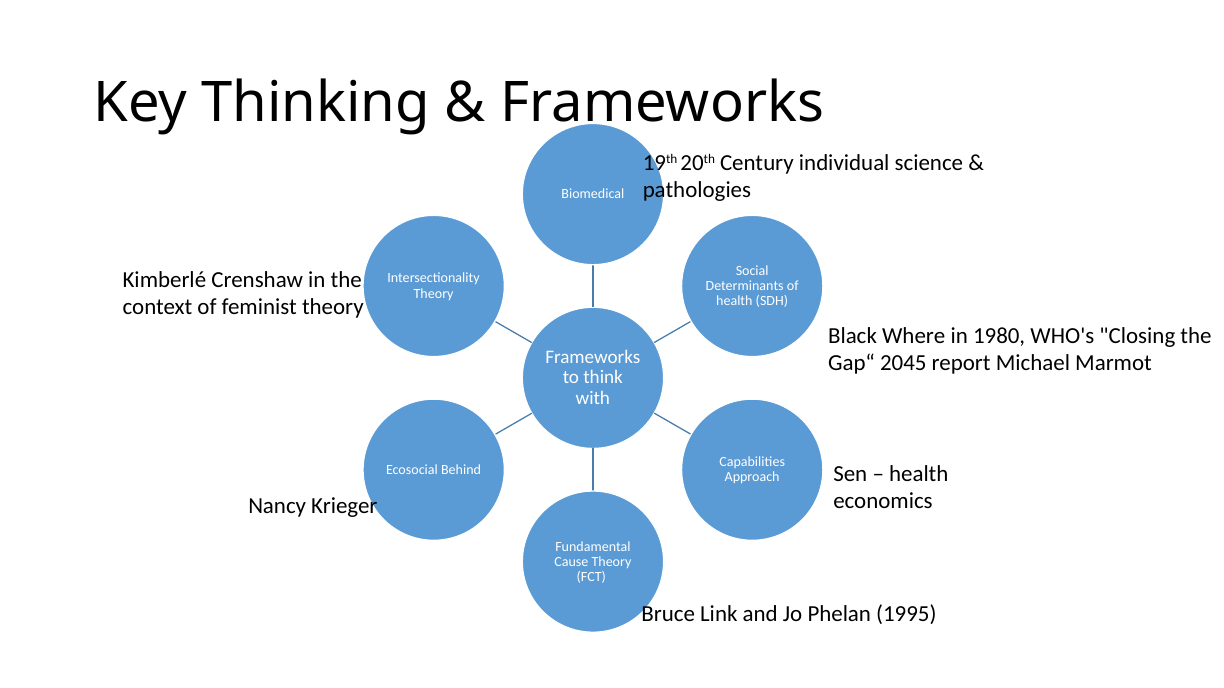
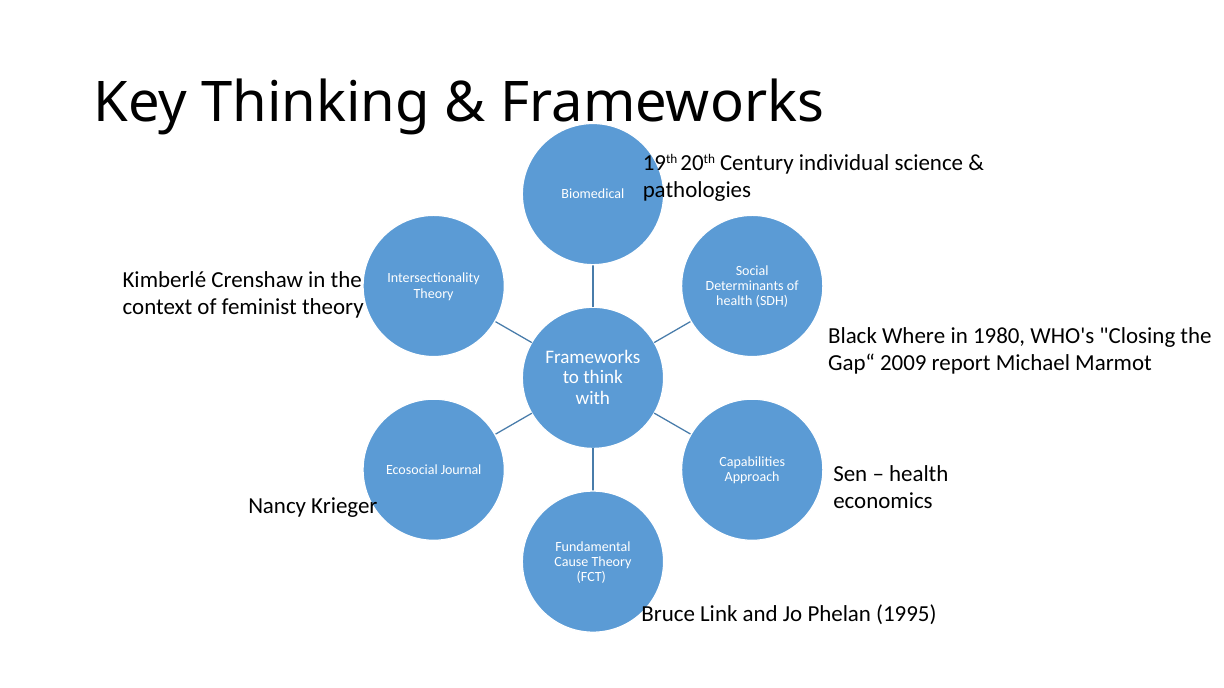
2045: 2045 -> 2009 (903, 364)
Behind: Behind -> Journal (461, 470)
